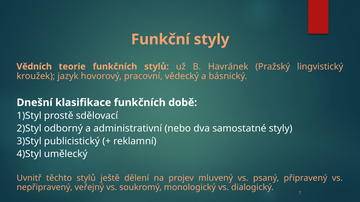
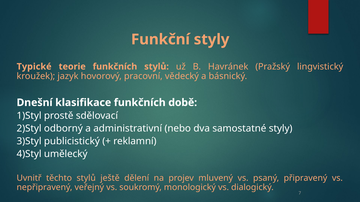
Vědních: Vědních -> Typické (34, 67)
